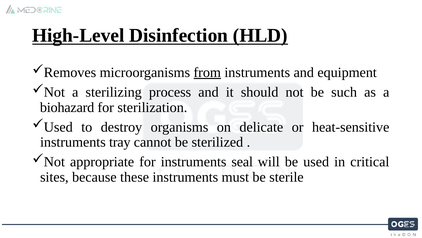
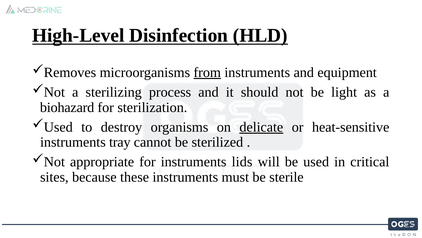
such: such -> light (344, 92)
delicate underline: none -> present (261, 127)
seal: seal -> lids (242, 161)
